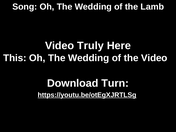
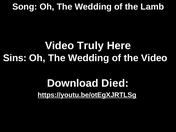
This: This -> Sins (15, 58)
Turn: Turn -> Died (115, 83)
